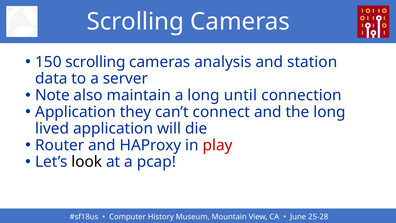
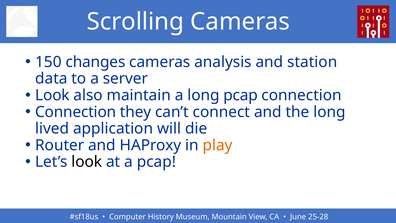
150 scrolling: scrolling -> changes (95, 62)
Note: Note -> Look (52, 95)
long until: until -> pcap (241, 95)
Application: Application -> Connection (76, 112)
play colour: red -> orange (218, 145)
